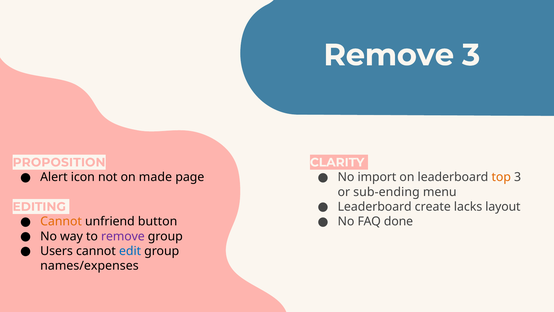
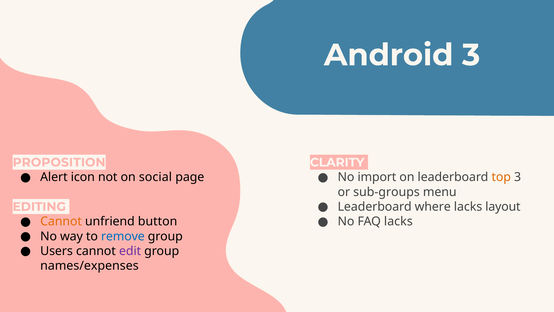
Remove: Remove -> Android (389, 55)
made: made -> social (155, 177)
sub-ending: sub-ending -> sub-groups (386, 192)
create: create -> where (433, 207)
FAQ done: done -> lacks (398, 221)
remove colour: purple -> blue (123, 236)
edit colour: blue -> purple (130, 251)
